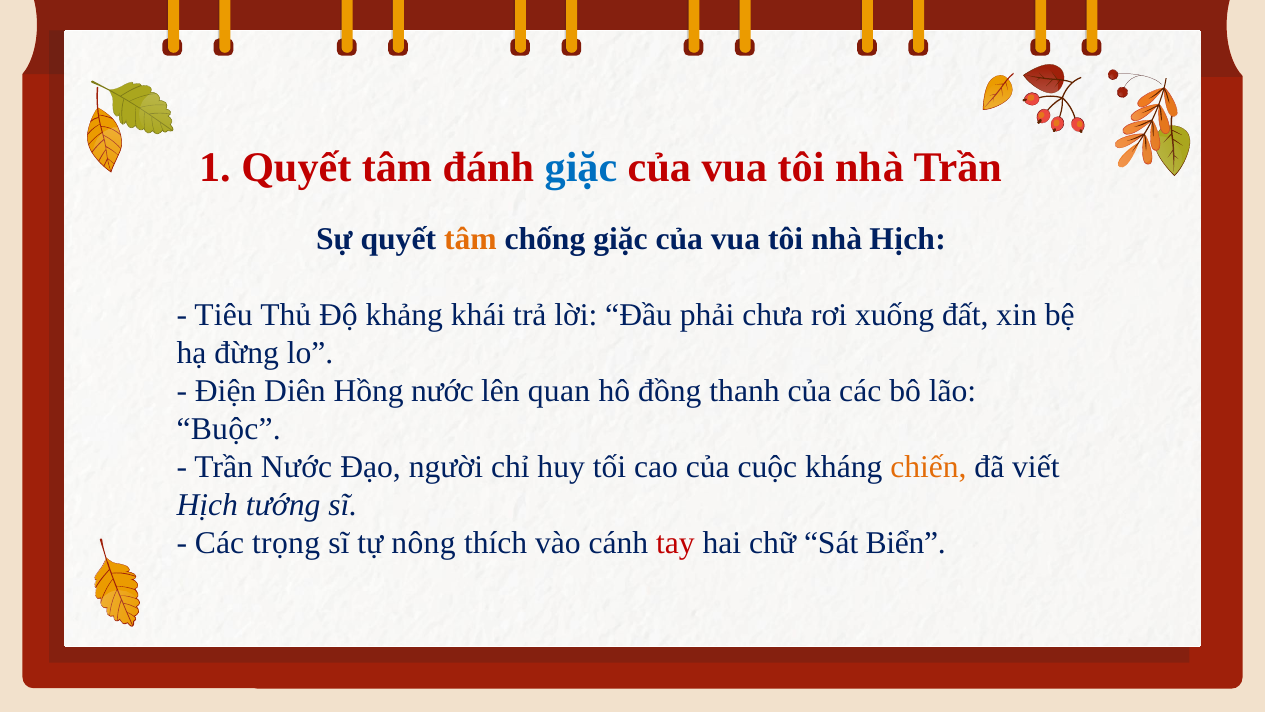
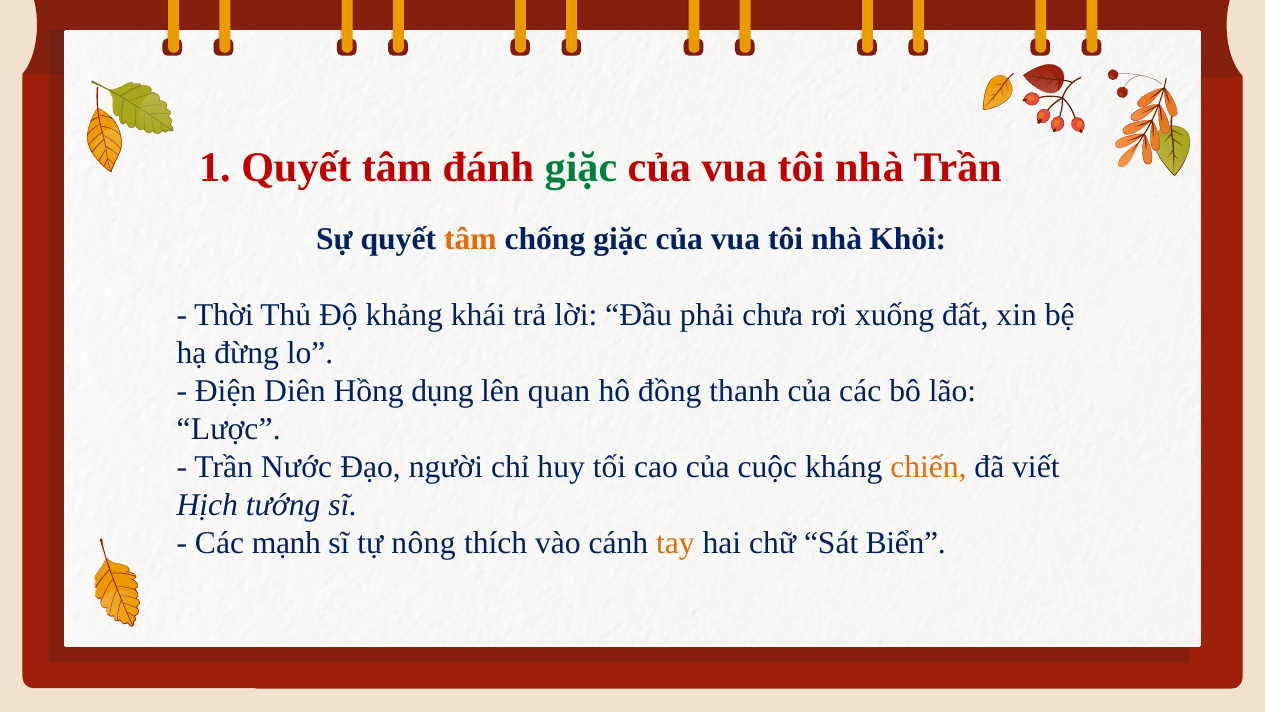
giặc colour: blue -> green (581, 167)
nhà Hịch: Hịch -> Khỏi (908, 239)
Tiêu: Tiêu -> Thời (224, 315)
Hồng nước: nước -> dụng (443, 391)
Buộc: Buộc -> Lược (229, 429)
trọng: trọng -> mạnh (286, 543)
tay colour: red -> orange (675, 543)
